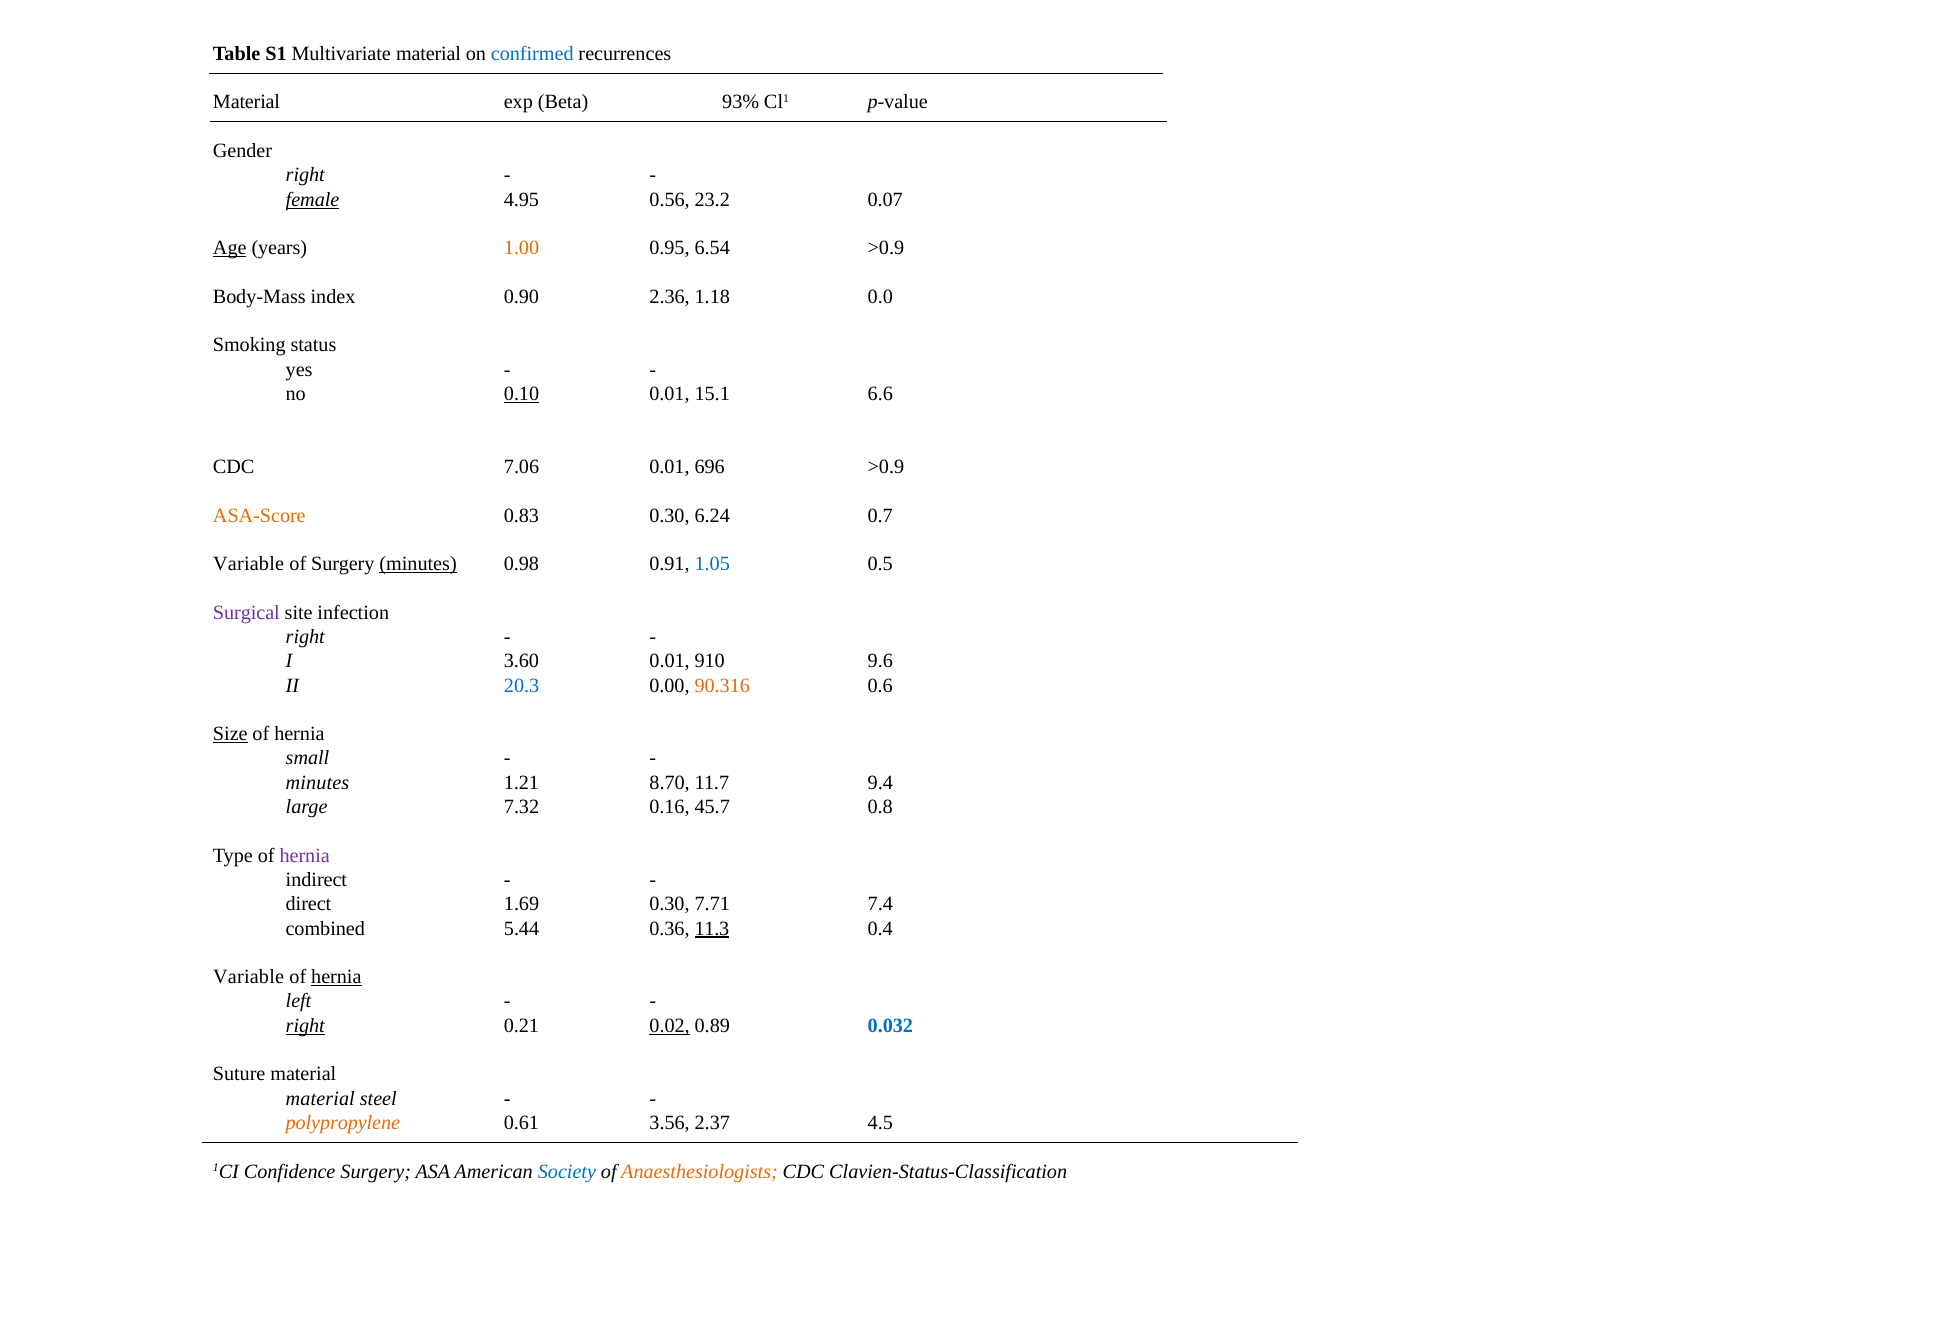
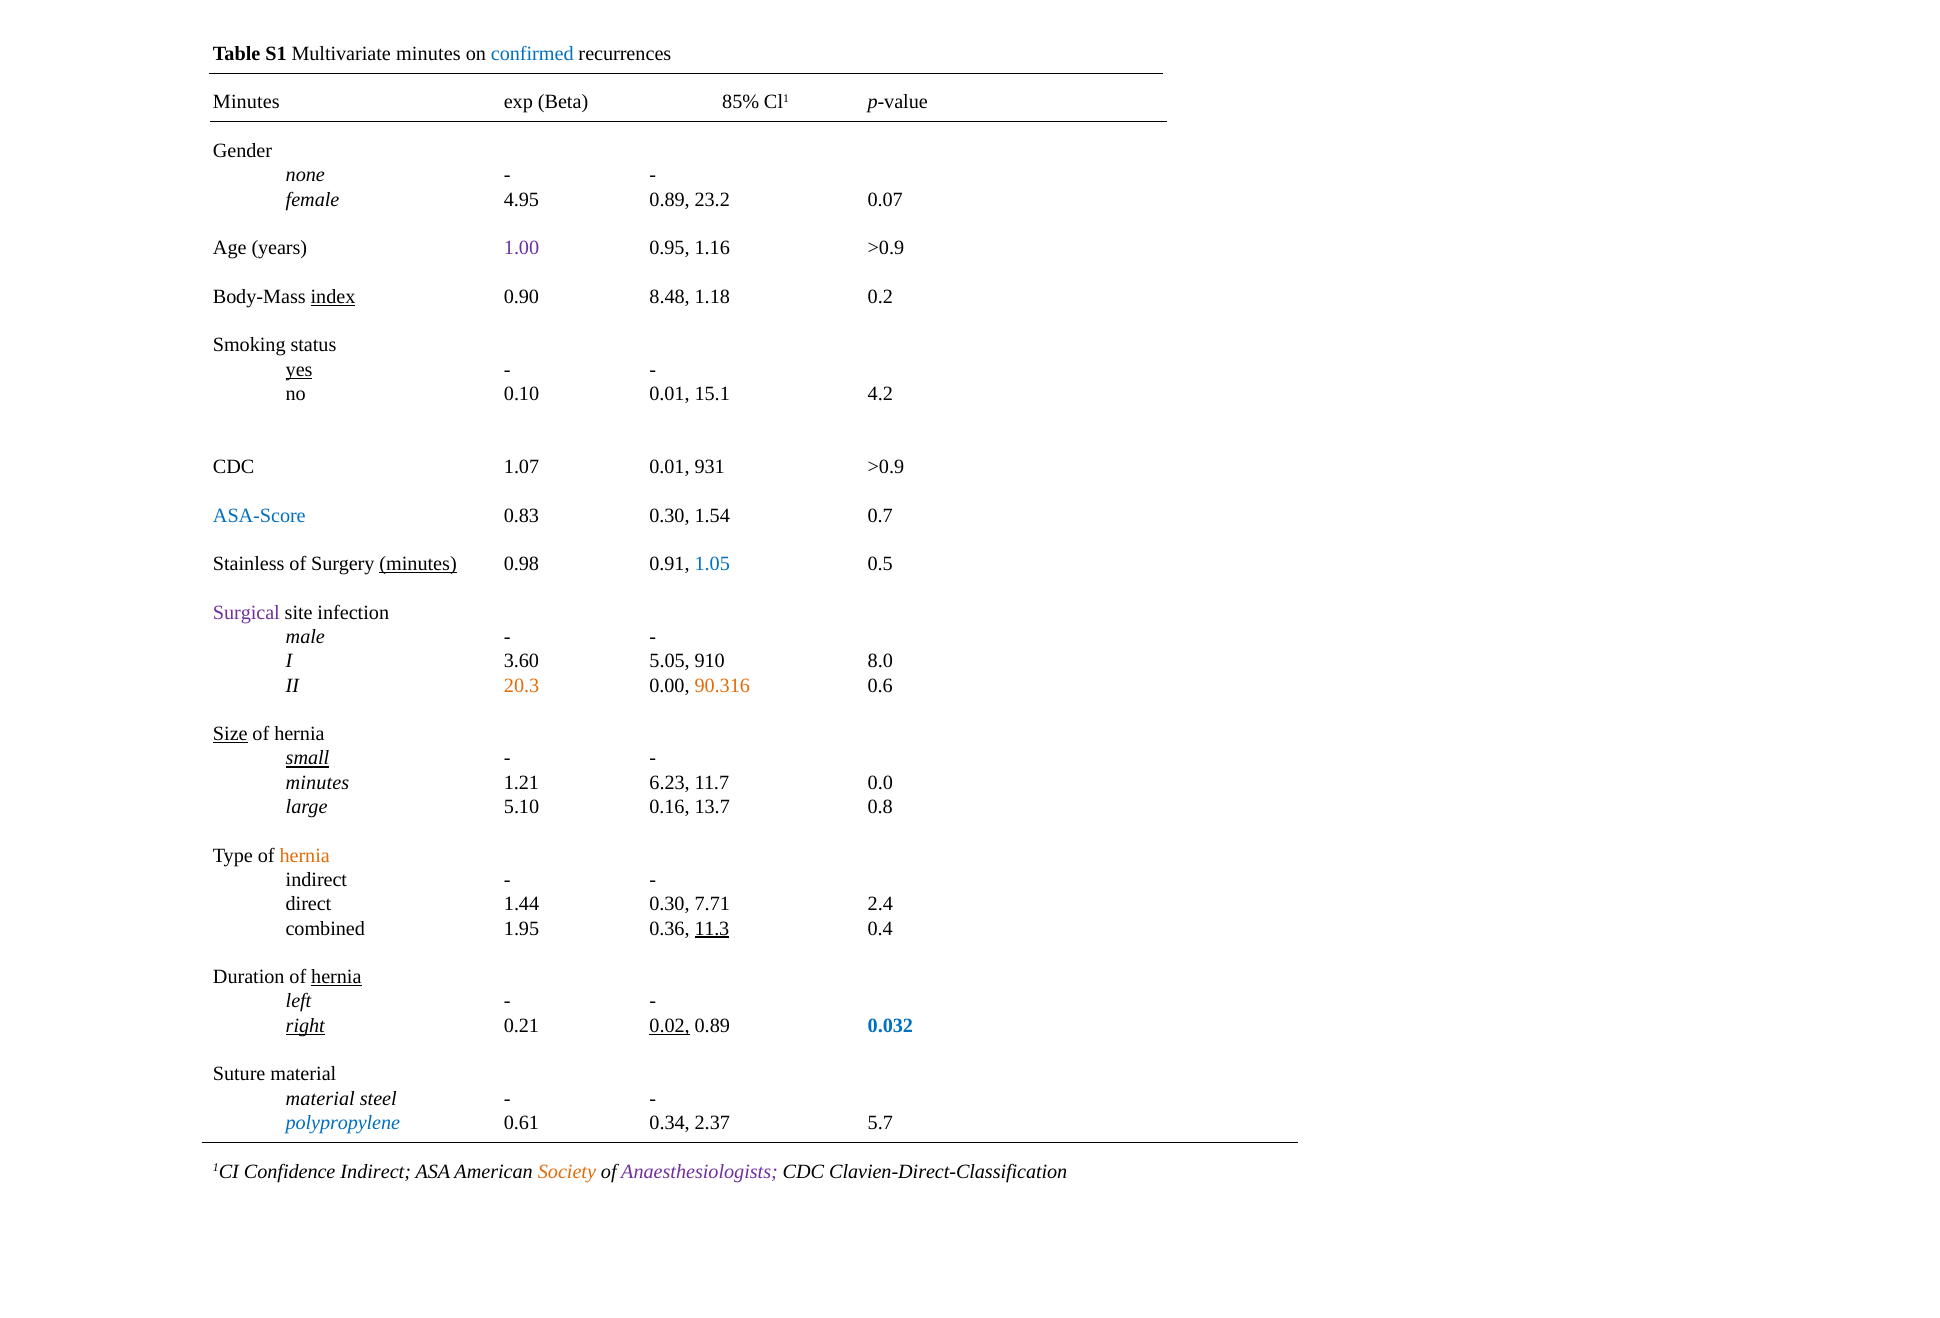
Multivariate material: material -> minutes (428, 54)
Material: Material -> Minutes (246, 102)
93%: 93% -> 85% (741, 102)
right: right -> none (305, 175)
female underline: present -> none (313, 199)
4.95 0.56: 0.56 -> 0.89 (670, 199)
Age underline: present -> none (230, 248)
1.00 colour: orange -> purple (522, 248)
6.54: 6.54 -> 1.16 (712, 248)
index underline: none -> present (333, 297)
2.36: 2.36 -> 8.48 (670, 297)
0.0: 0.0 -> 0.2 (880, 297)
yes underline: none -> present (299, 369)
0.10 underline: present -> none (522, 394)
6.6: 6.6 -> 4.2 (880, 394)
7.06: 7.06 -> 1.07 (522, 467)
696: 696 -> 931 (710, 467)
ASA-Score colour: orange -> blue (259, 515)
6.24: 6.24 -> 1.54 (712, 515)
Variable: Variable -> Stainless (249, 564)
right: right -> male (305, 637)
3.60 0.01: 0.01 -> 5.05 (670, 661)
9.6: 9.6 -> 8.0 (880, 661)
20.3 colour: blue -> orange (522, 685)
small underline: none -> present (307, 758)
8.70: 8.70 -> 6.23 (670, 782)
9.4: 9.4 -> 0.0 (880, 782)
7.32: 7.32 -> 5.10 (522, 807)
45.7: 45.7 -> 13.7 (712, 807)
hernia colour: purple -> orange (305, 855)
1.69: 1.69 -> 1.44 (522, 904)
7.4: 7.4 -> 2.4 (880, 904)
5.44: 5.44 -> 1.95 (522, 928)
Variable: Variable -> Duration (249, 977)
polypropylene colour: orange -> blue (343, 1122)
3.56: 3.56 -> 0.34 (670, 1122)
4.5: 4.5 -> 5.7 (880, 1122)
Confidence Surgery: Surgery -> Indirect (376, 1171)
Society colour: blue -> orange (567, 1171)
Anaesthesiologists colour: orange -> purple (700, 1171)
Clavien-Status-Classification: Clavien-Status-Classification -> Clavien-Direct-Classification (948, 1171)
